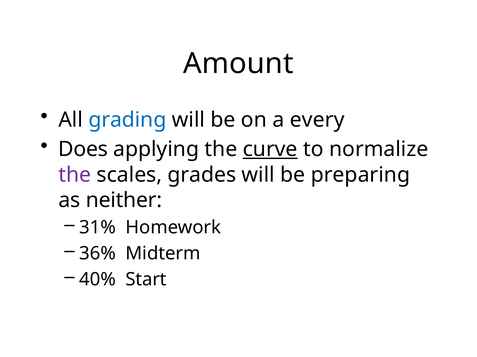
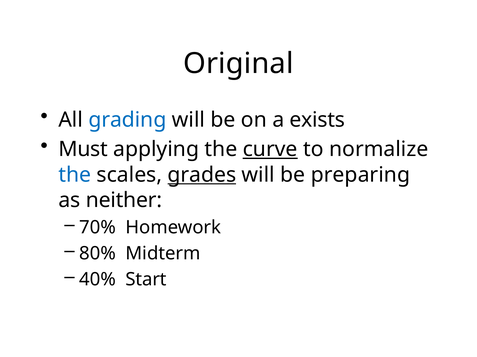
Amount: Amount -> Original (238, 64)
every: every -> exists (317, 120)
Does: Does -> Must (83, 150)
the colour: purple -> blue (75, 175)
grades underline: none -> present (202, 175)
31%: 31% -> 70% (98, 228)
36%: 36% -> 80% (98, 254)
